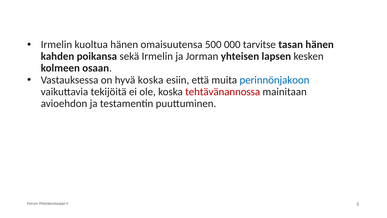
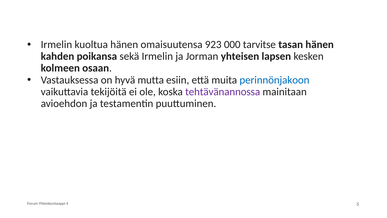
500: 500 -> 923 (213, 45)
hyvä koska: koska -> mutta (151, 80)
tehtävänannossa colour: red -> purple (223, 92)
